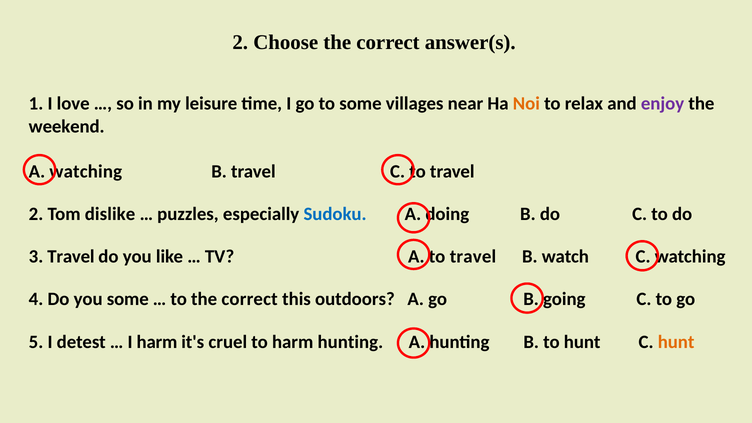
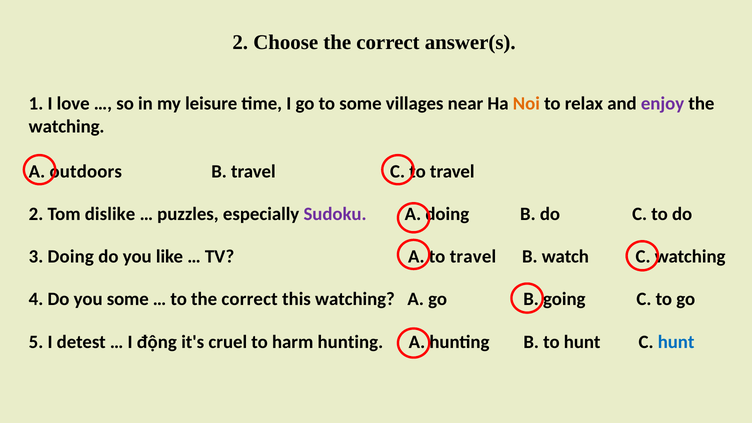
weekend: weekend -> watching (67, 126)
watching: watching -> outdoors (86, 171)
Sudoku colour: blue -> purple (335, 214)
3 Travel: Travel -> Doing (71, 257)
this outdoors: outdoors -> watching (355, 299)
I harm: harm -> động (157, 342)
hunt colour: orange -> blue (676, 342)
